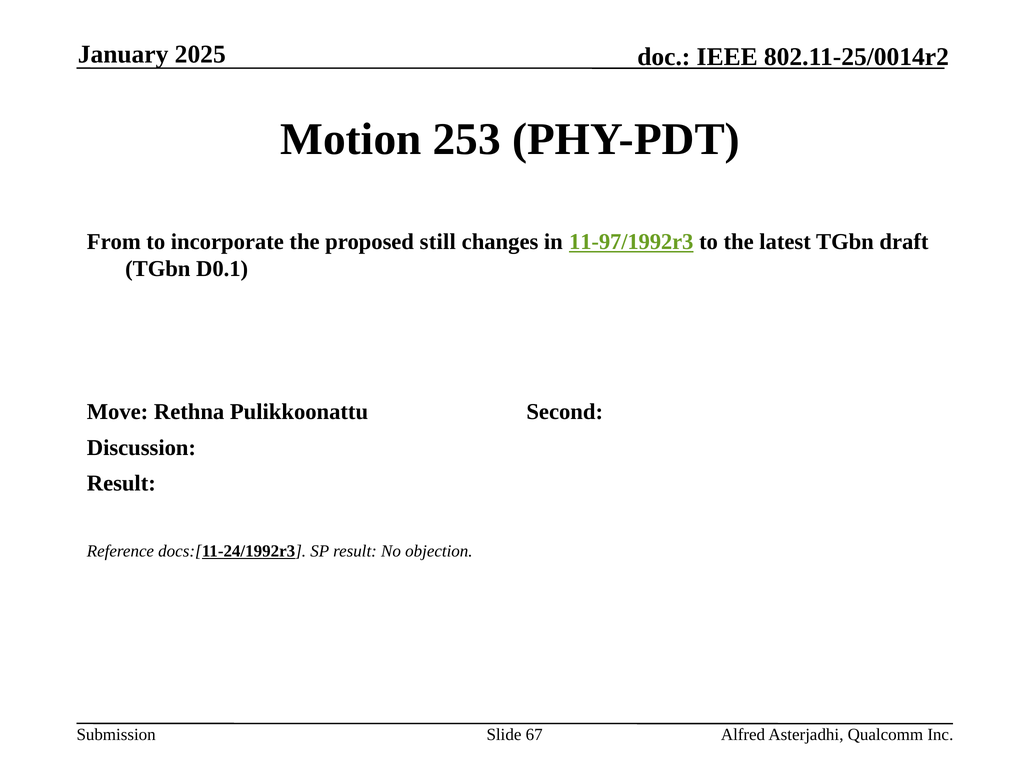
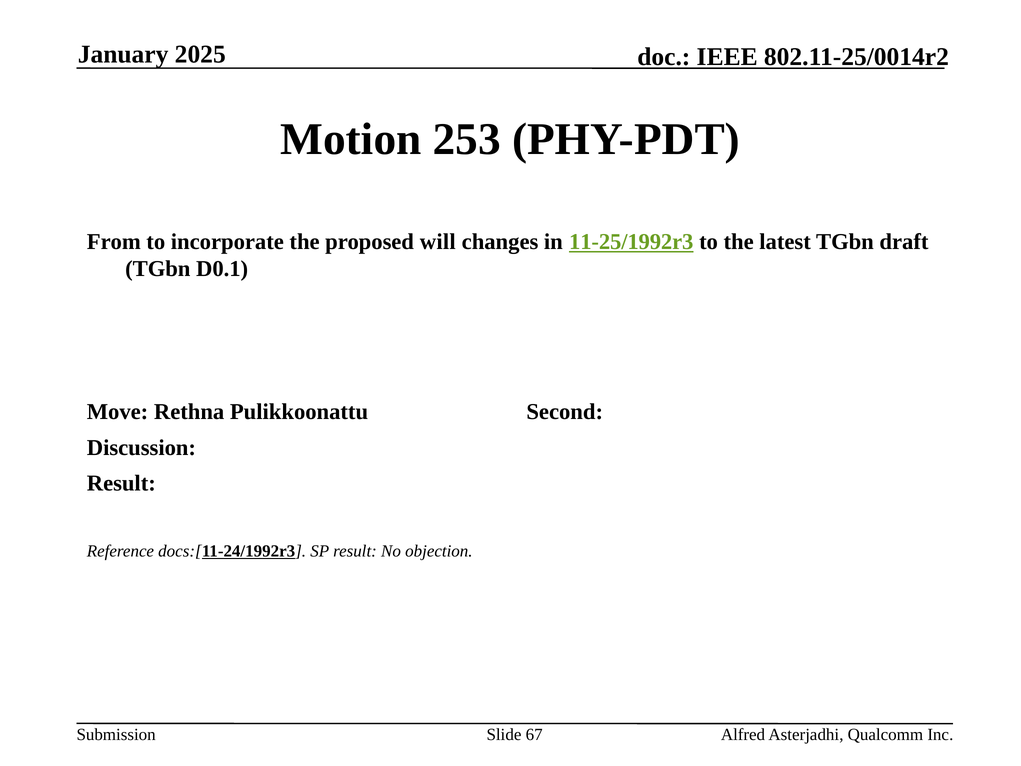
still: still -> will (438, 242)
11-97/1992r3: 11-97/1992r3 -> 11-25/1992r3 (631, 242)
